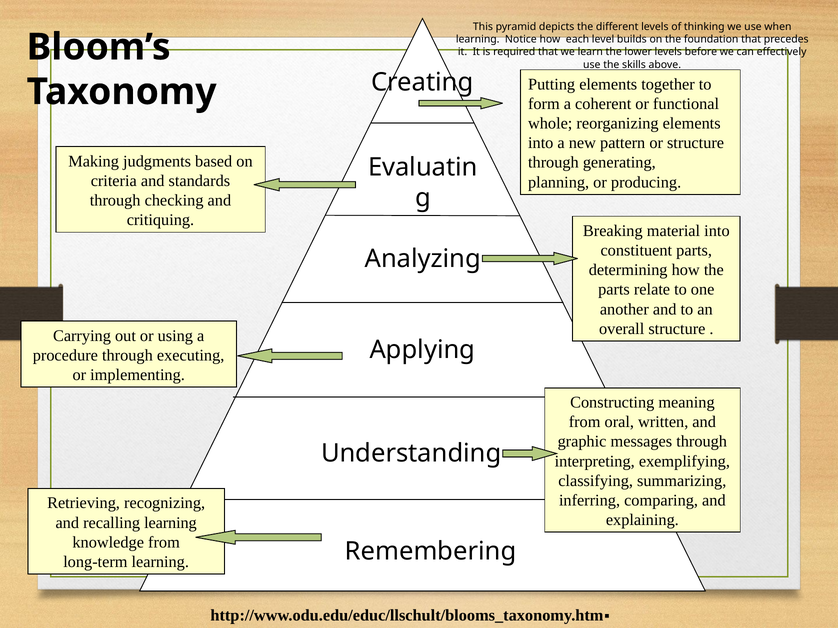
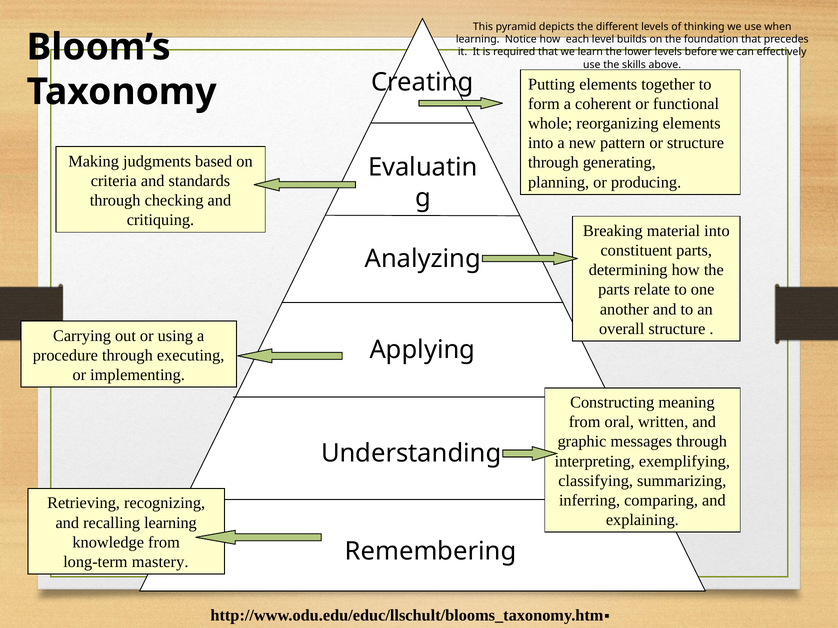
long-term learning: learning -> mastery (160, 562)
